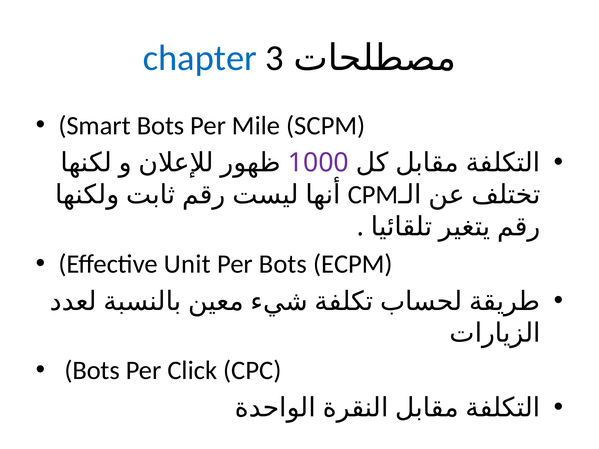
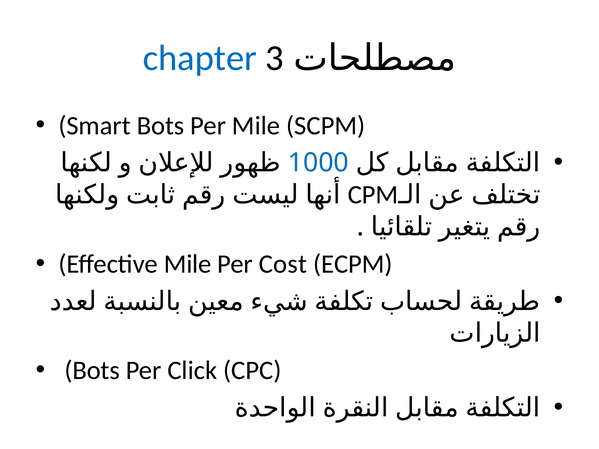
1000 colour: purple -> blue (318, 163)
Effective Unit: Unit -> Mile (188, 264)
Per Bots: Bots -> Cost (283, 264)
